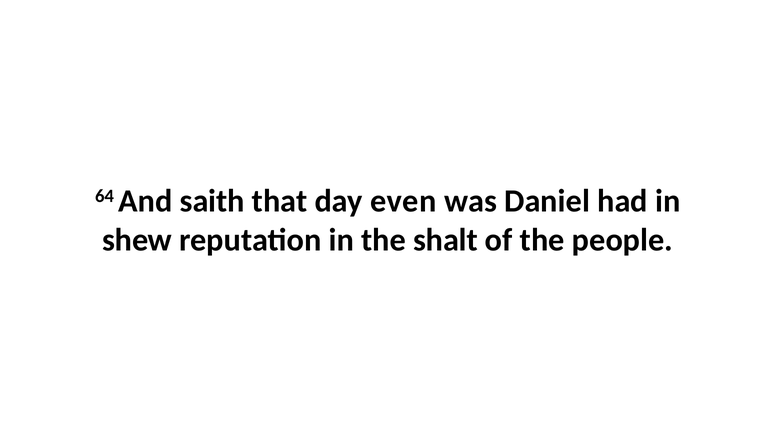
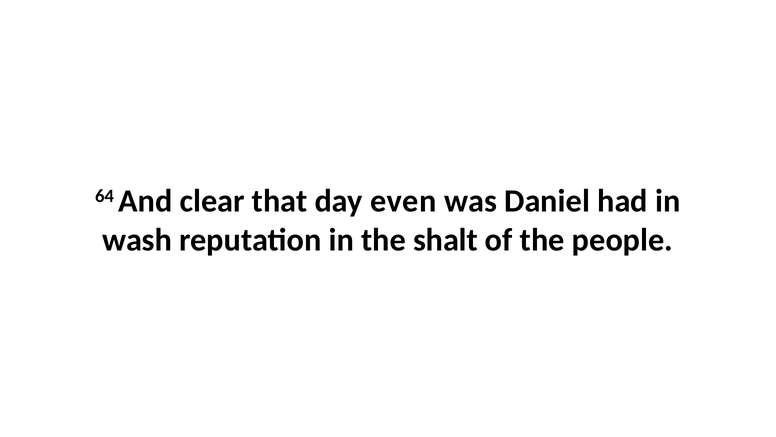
saith: saith -> clear (212, 201)
shew: shew -> wash (137, 240)
